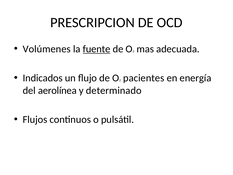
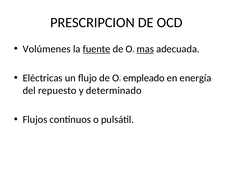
mas underline: none -> present (145, 49)
Indicados: Indicados -> Eléctricas (43, 78)
pacientes: pacientes -> empleado (144, 78)
aerolínea: aerolínea -> repuesto (57, 90)
